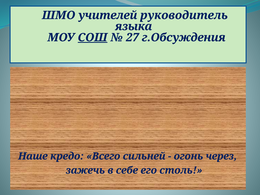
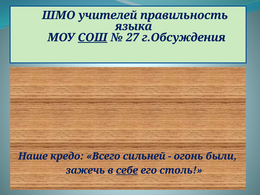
руководитель: руководитель -> правильность (184, 15)
через: через -> были (221, 156)
себе underline: none -> present (127, 170)
